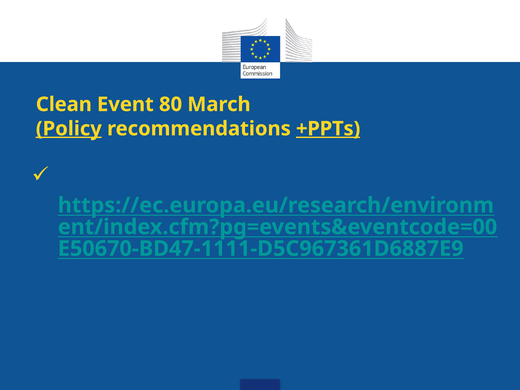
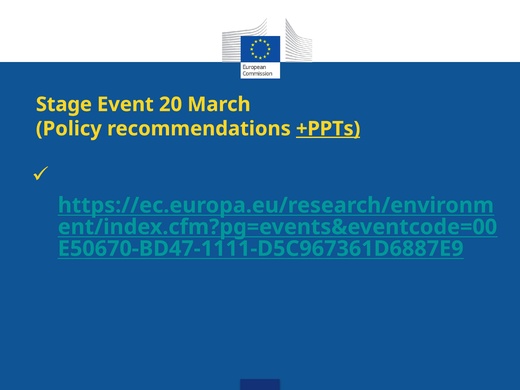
Clean: Clean -> Stage (64, 104)
80: 80 -> 20 (171, 104)
Policy underline: present -> none (69, 129)
